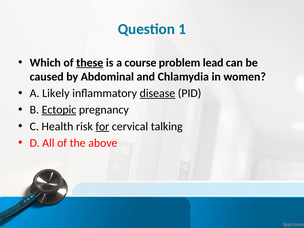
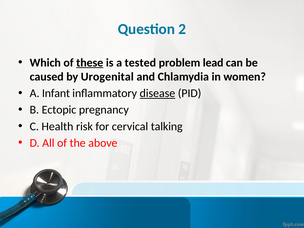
1: 1 -> 2 (182, 29)
course: course -> tested (140, 63)
Abdominal: Abdominal -> Urogenital (107, 77)
Likely: Likely -> Infant (56, 93)
Ectopic underline: present -> none (59, 110)
for underline: present -> none (102, 126)
